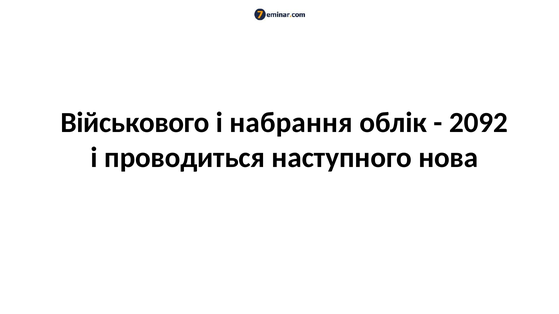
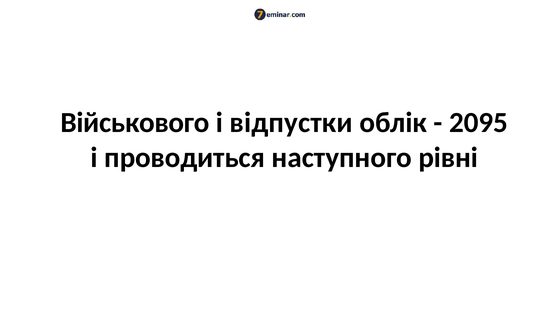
набрання: набрання -> відпустки (291, 123)
2092: 2092 -> 2095 (479, 123)
нова: нова -> рівні (448, 158)
